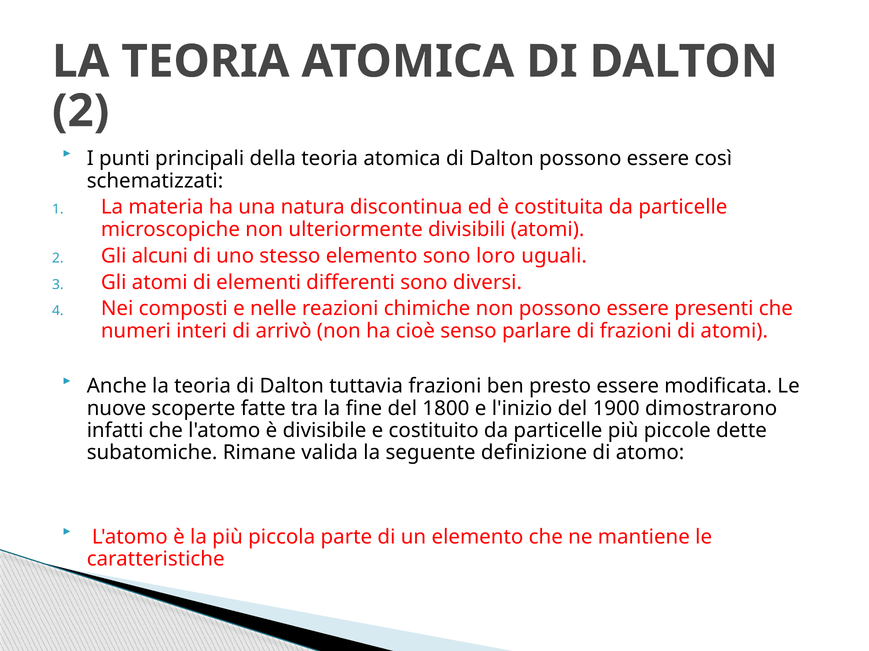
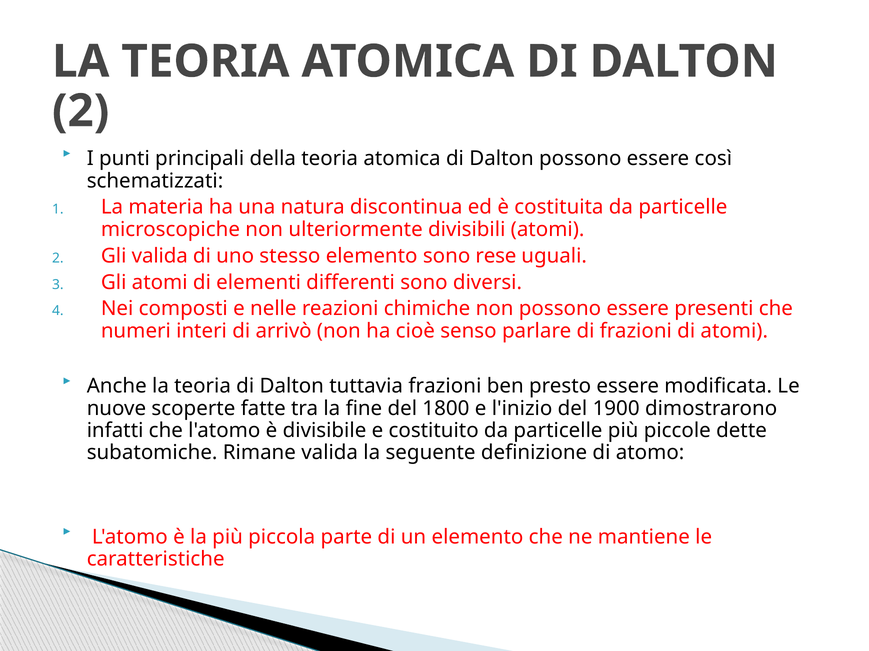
Gli alcuni: alcuni -> valida (160, 256)
loro: loro -> rese (496, 256)
